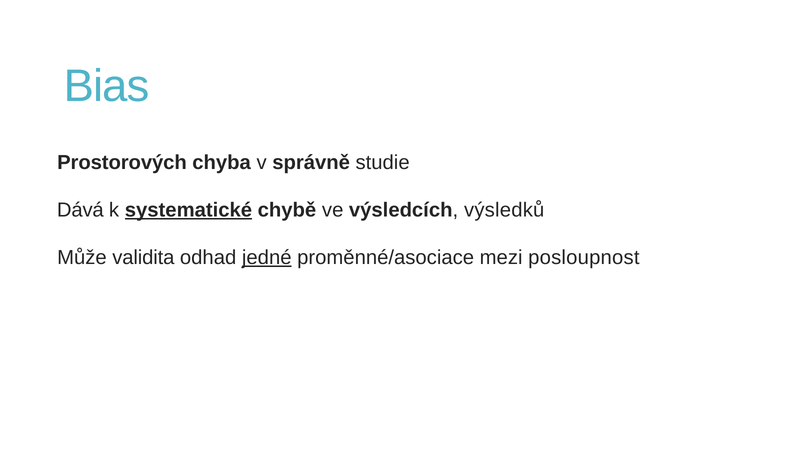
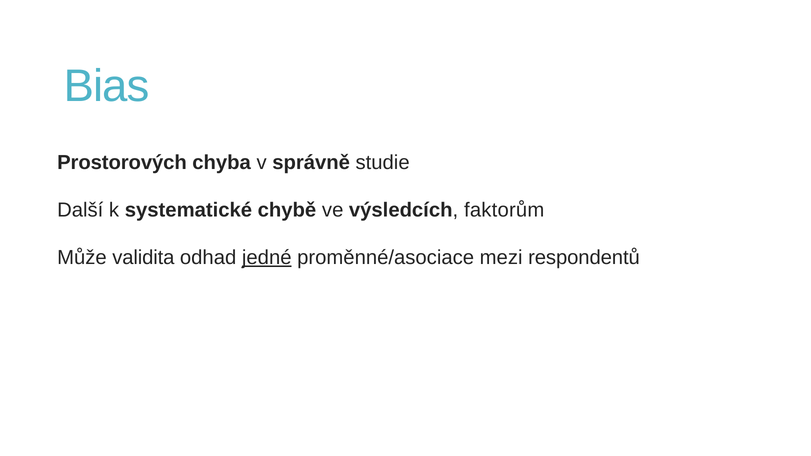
Dává: Dává -> Další (80, 210)
systematické underline: present -> none (188, 210)
výsledků: výsledků -> faktorům (504, 210)
posloupnost: posloupnost -> respondentů (584, 258)
